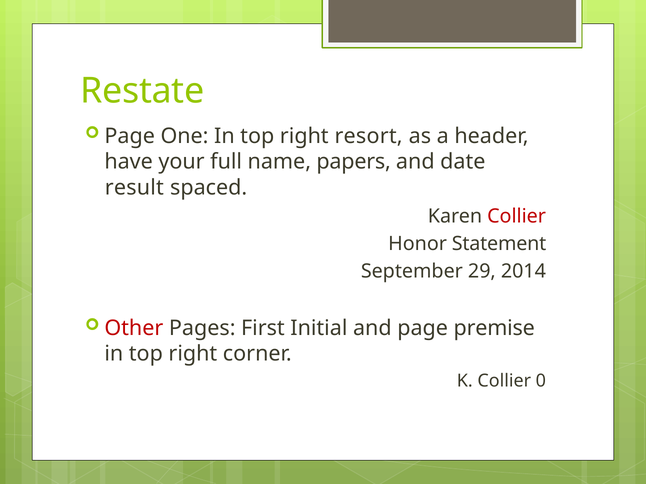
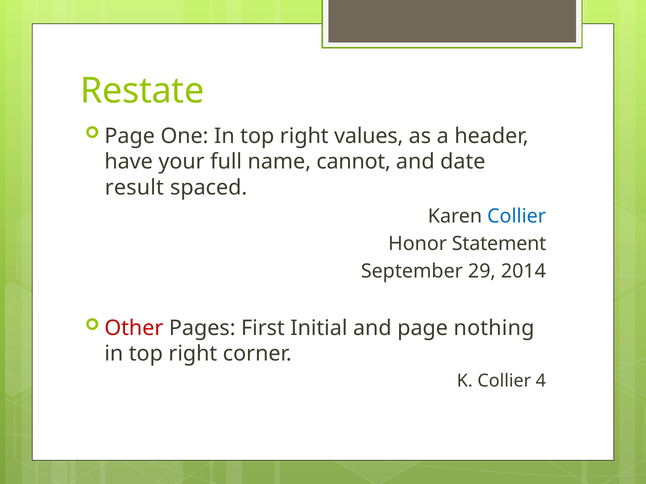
resort: resort -> values (369, 136)
papers: papers -> cannot (354, 162)
Collier colour: red -> blue (517, 216)
premise: premise -> nothing (494, 328)
0: 0 -> 4 (541, 381)
